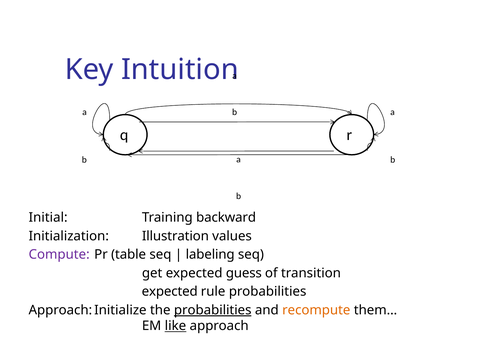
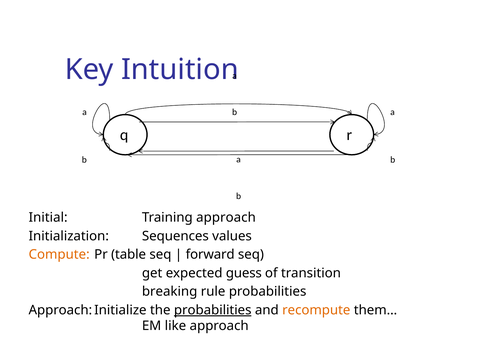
Training backward: backward -> approach (226, 218)
Illustration: Illustration -> Sequences (175, 237)
Compute colour: purple -> orange (59, 255)
labeling: labeling -> forward (210, 255)
expected: expected -> breaking (170, 292)
like underline: present -> none (175, 327)
